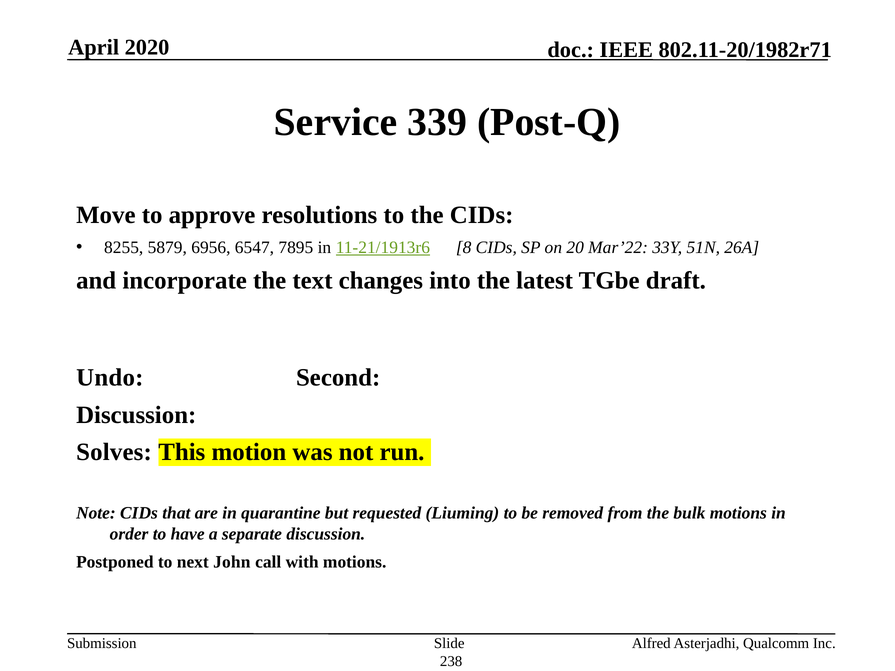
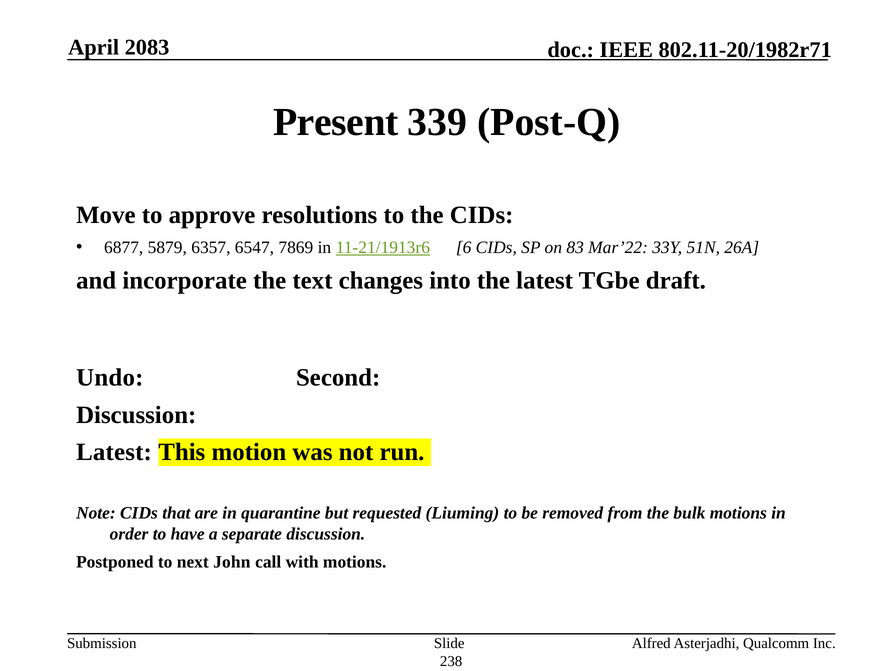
2020: 2020 -> 2083 (147, 47)
Service: Service -> Present (336, 122)
8255: 8255 -> 6877 (124, 247)
6956: 6956 -> 6357 (211, 247)
7895: 7895 -> 7869 (296, 247)
8: 8 -> 6 (464, 247)
20: 20 -> 83 (575, 247)
Solves: Solves -> Latest (114, 452)
